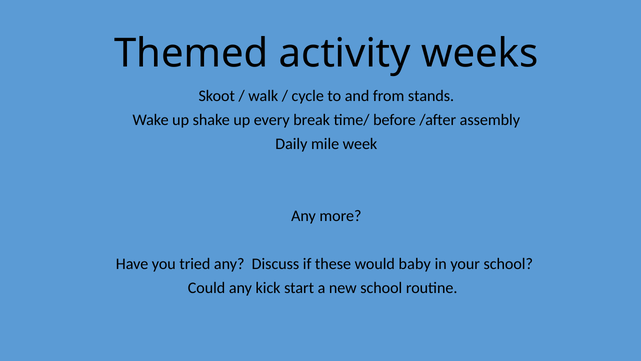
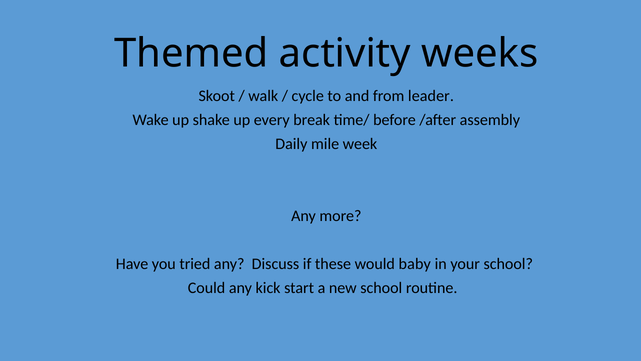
stands: stands -> leader (431, 96)
